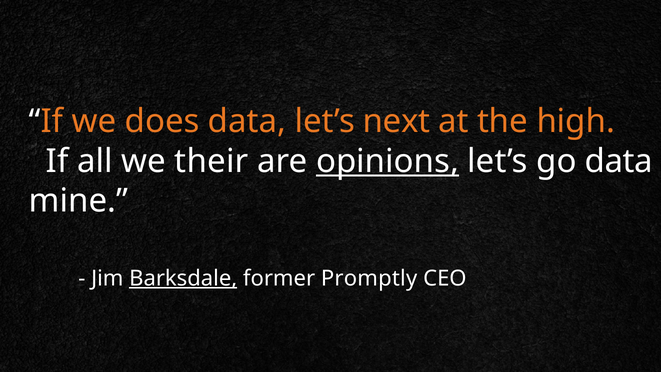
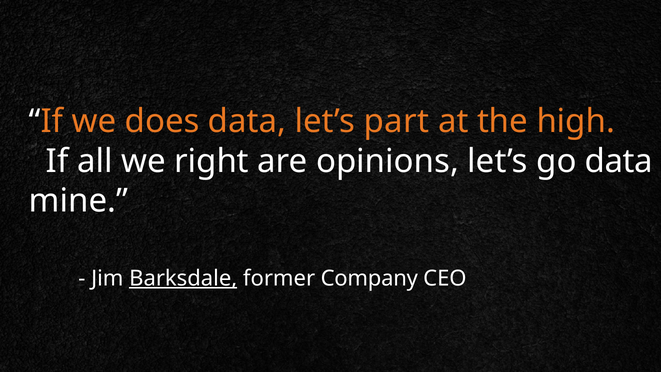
next: next -> part (396, 121)
their: their -> right (212, 161)
opinions underline: present -> none (387, 161)
Promptly: Promptly -> Company (369, 278)
